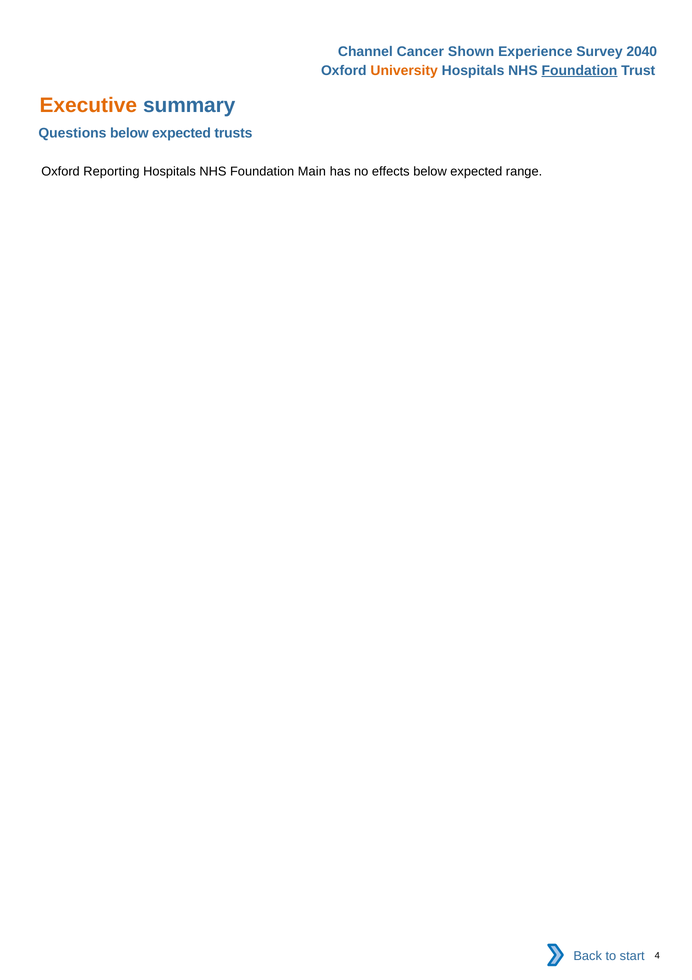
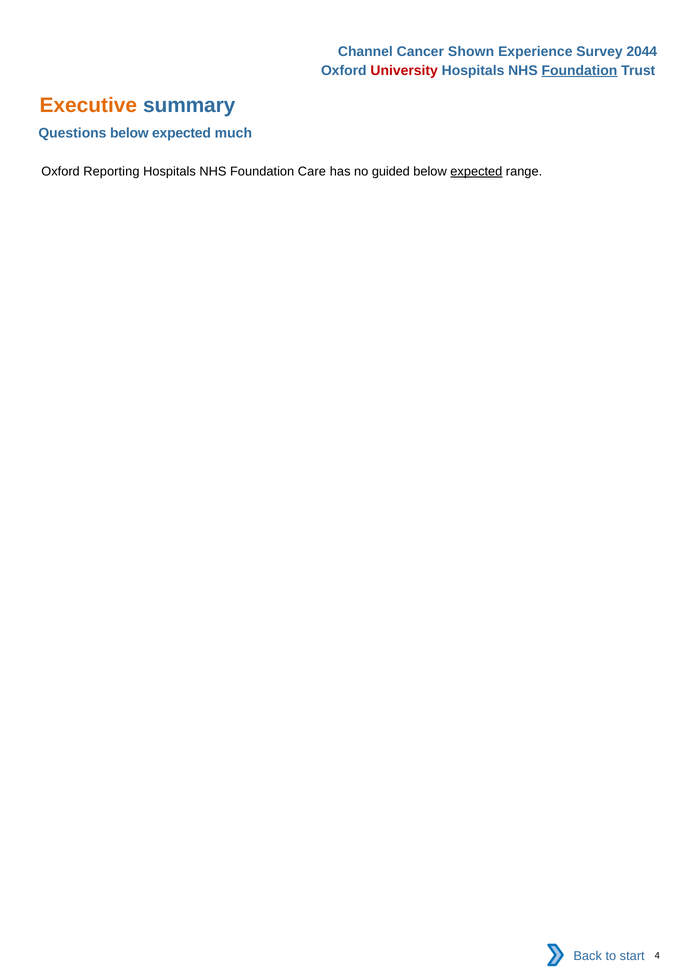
2040: 2040 -> 2044 (642, 52)
University colour: orange -> red (404, 70)
trusts: trusts -> much (233, 133)
Main: Main -> Care (312, 171)
effects: effects -> guided (391, 171)
expected underline: none -> present (476, 171)
